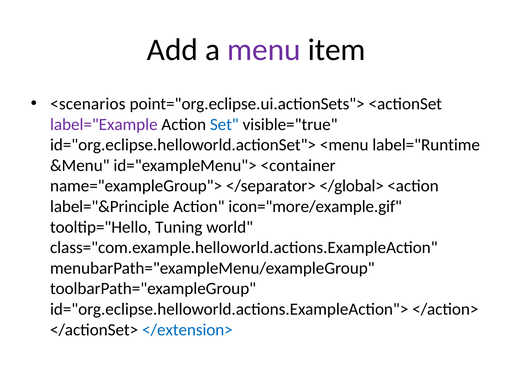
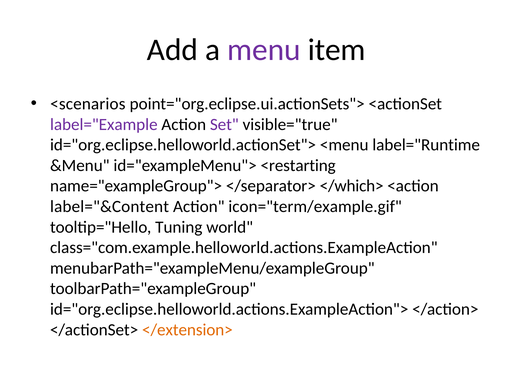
Set colour: blue -> purple (224, 124)
<container: <container -> <restarting (298, 165)
</global>: </global> -> </which> (352, 186)
label="&Principle: label="&Principle -> label="&Content (110, 206)
icon="more/example.gif: icon="more/example.gif -> icon="term/example.gif (315, 206)
</extension> colour: blue -> orange (187, 330)
